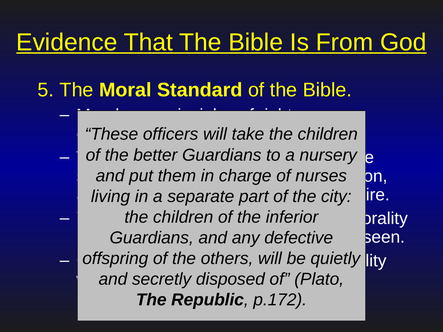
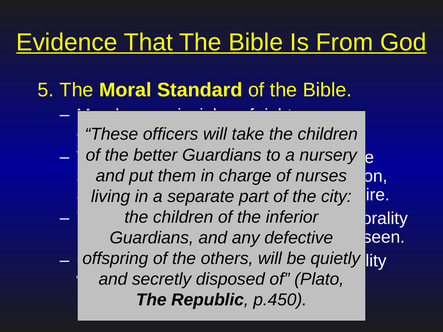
p.172: p.172 -> p.450 (280, 300)
